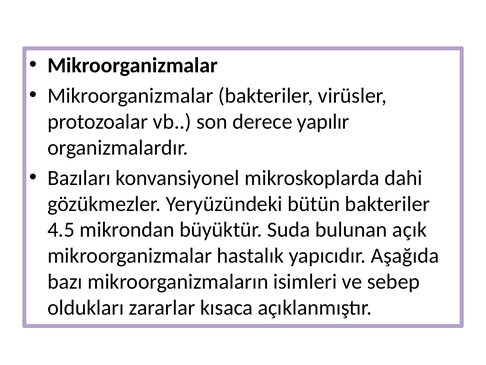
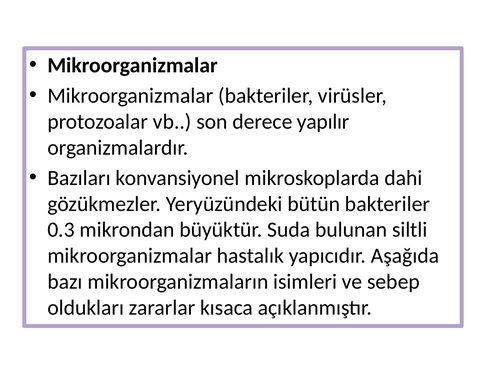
4.5: 4.5 -> 0.3 (61, 230)
açık: açık -> siltli (410, 230)
